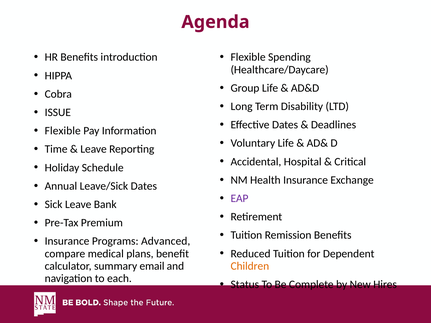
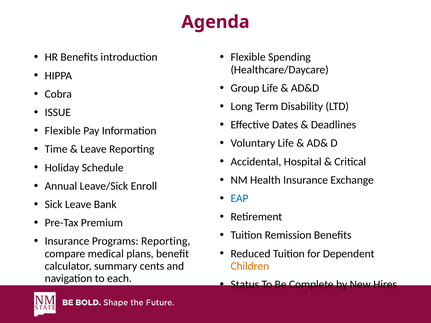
Leave/Sick Dates: Dates -> Enroll (144, 186)
EAP colour: purple -> blue (240, 199)
Programs Advanced: Advanced -> Reporting (166, 241)
email: email -> cents (152, 266)
